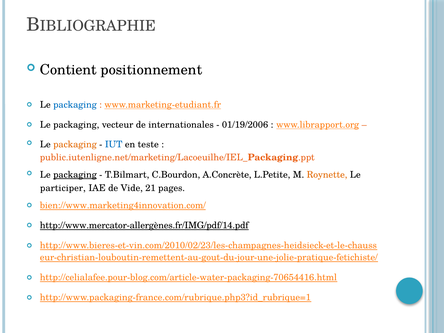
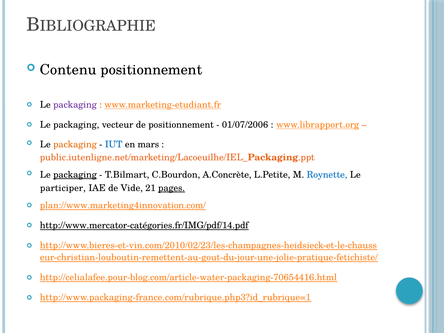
Contient: Contient -> Contenu (68, 70)
packaging colour: blue -> purple (75, 105)
de internationales: internationales -> positionnement (181, 125)
01/19/2006: 01/19/2006 -> 01/07/2006 (245, 125)
teste: teste -> mars (148, 144)
Roynette colour: orange -> blue (327, 175)
pages underline: none -> present (172, 188)
bien://www.marketing4innovation.com/: bien://www.marketing4innovation.com/ -> plan://www.marketing4innovation.com/ (123, 205)
http://www.mercator-allergènes.fr/IMG/pdf/14.pdf: http://www.mercator-allergènes.fr/IMG/pdf/14.pdf -> http://www.mercator-catégories.fr/IMG/pdf/14.pdf (144, 226)
